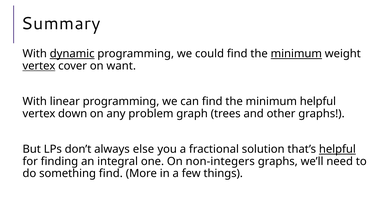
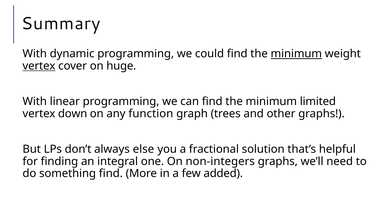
dynamic underline: present -> none (72, 54)
want: want -> huge (121, 66)
minimum helpful: helpful -> limited (318, 102)
problem: problem -> function (151, 114)
helpful underline: present -> none (337, 149)
things: things -> added (223, 174)
